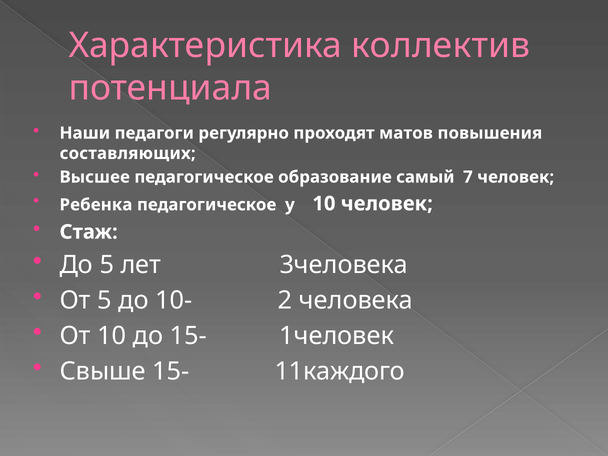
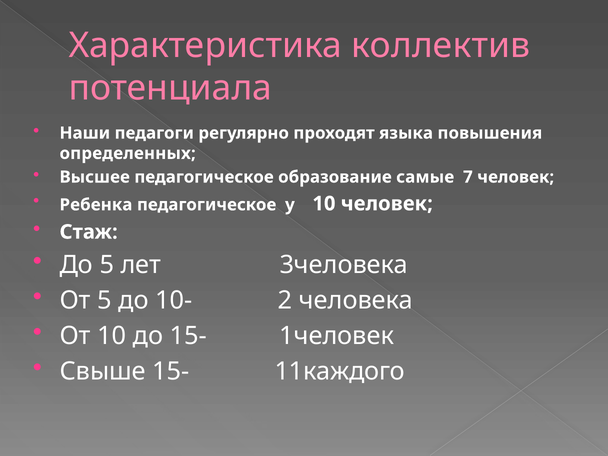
матов: матов -> языка (406, 133)
составляющих: составляющих -> определенных (128, 153)
самый: самый -> самые (425, 177)
